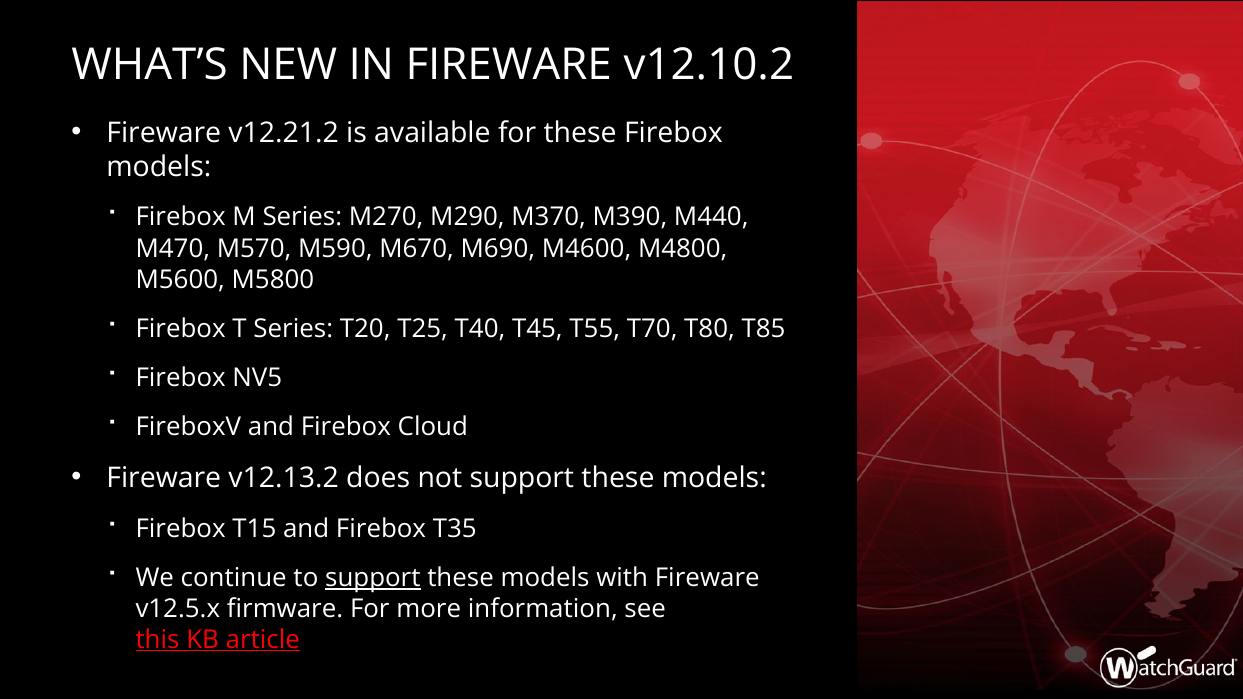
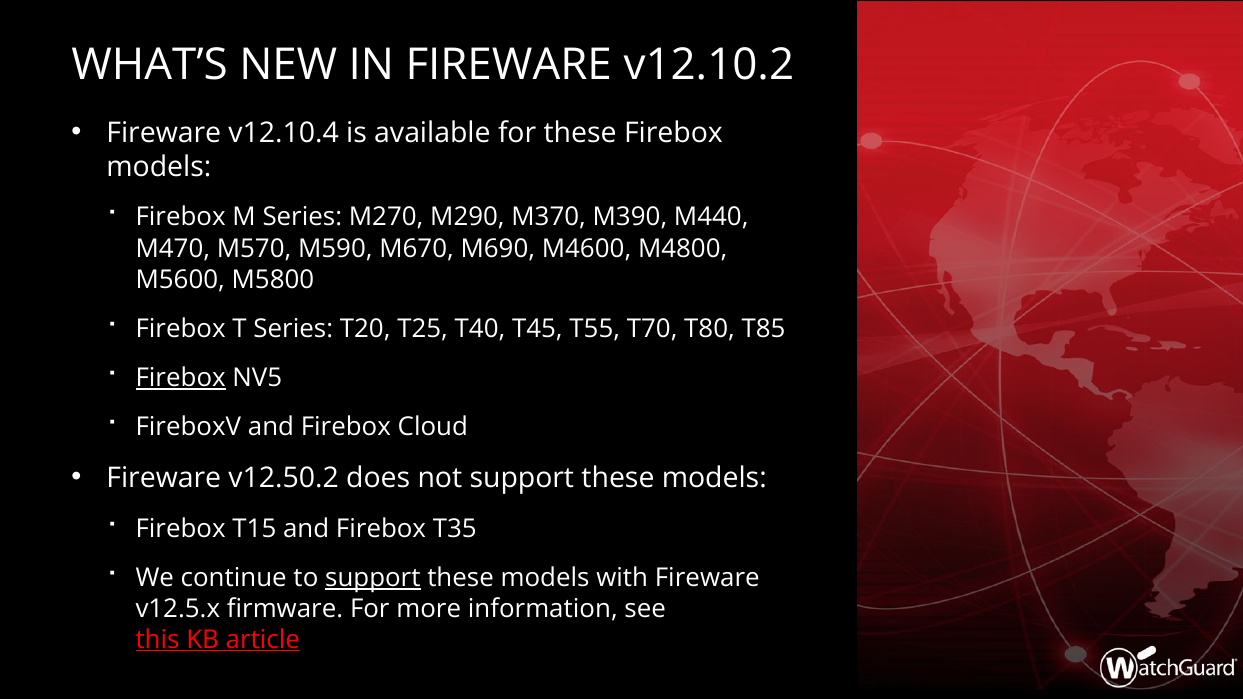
v12.21.2: v12.21.2 -> v12.10.4 (284, 133)
Firebox underline: none -> present (181, 378)
v12.13.2: v12.13.2 -> v12.50.2 (284, 478)
